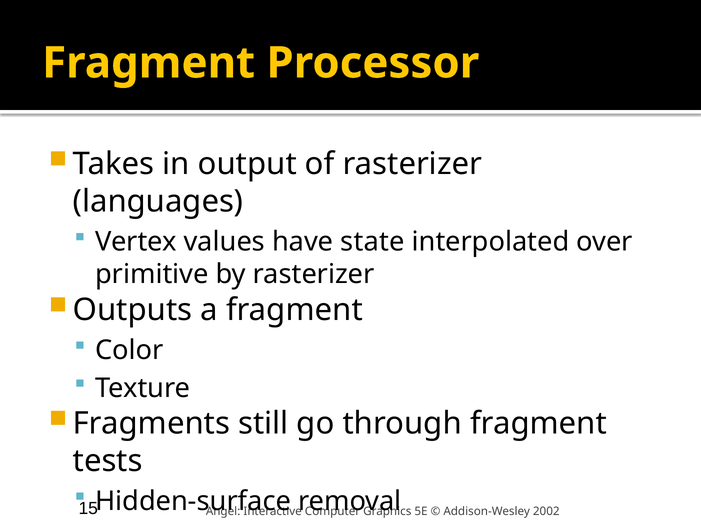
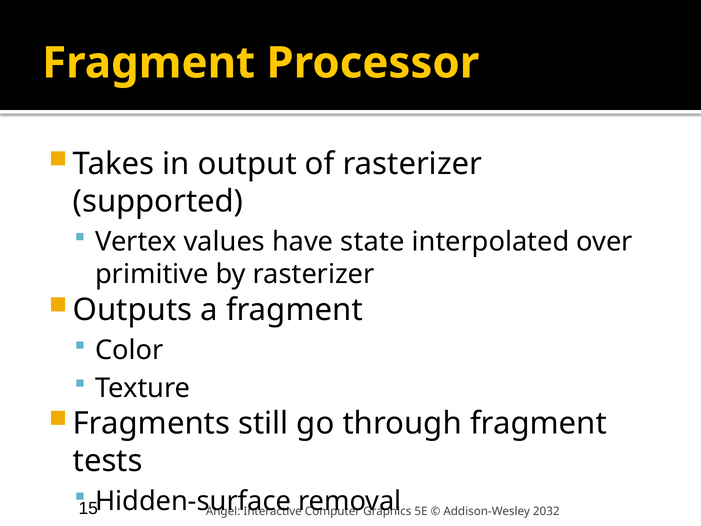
languages: languages -> supported (158, 201)
2002: 2002 -> 2032 (546, 511)
